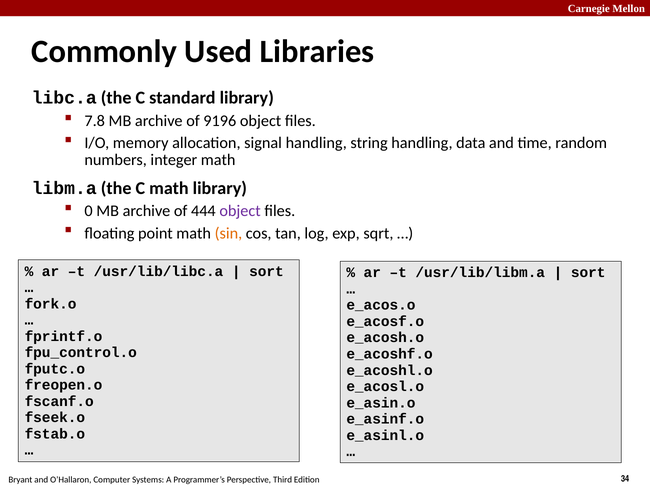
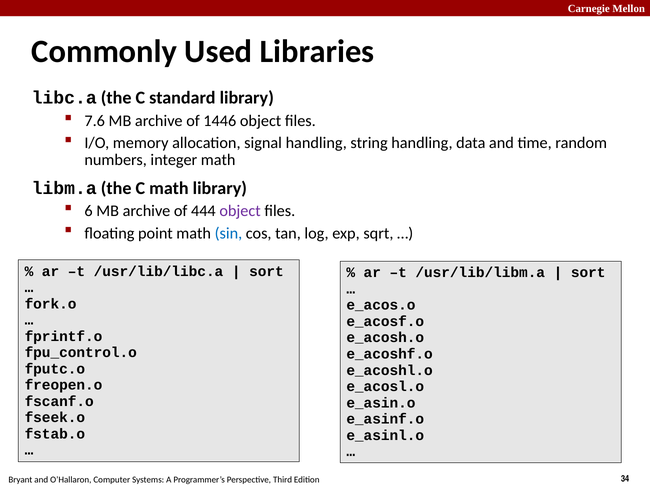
7.8: 7.8 -> 7.6 (95, 121)
9196: 9196 -> 1446 (220, 121)
0: 0 -> 6 (89, 211)
sin colour: orange -> blue (228, 233)
